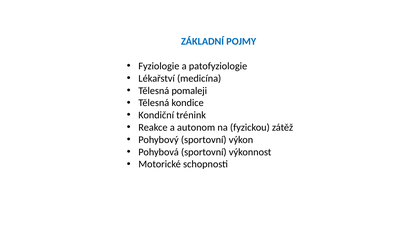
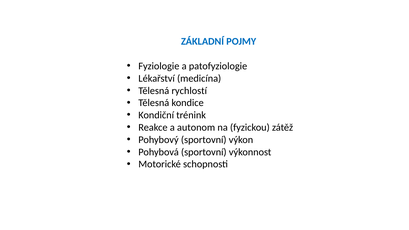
pomaleji: pomaleji -> rychlostí (189, 91)
